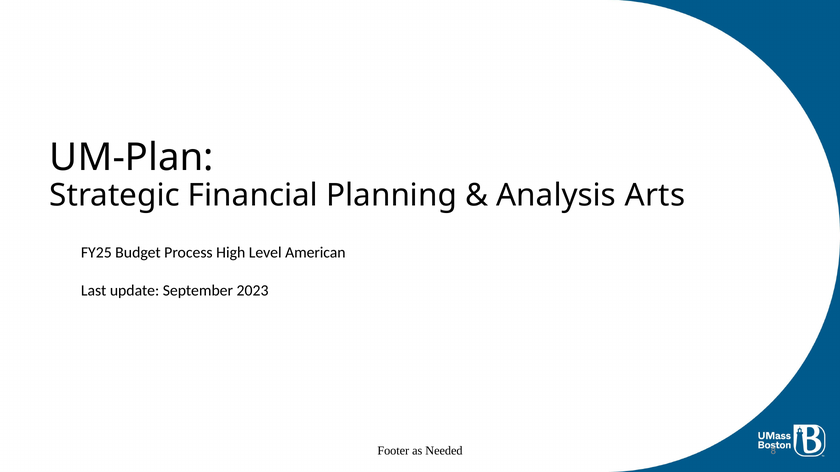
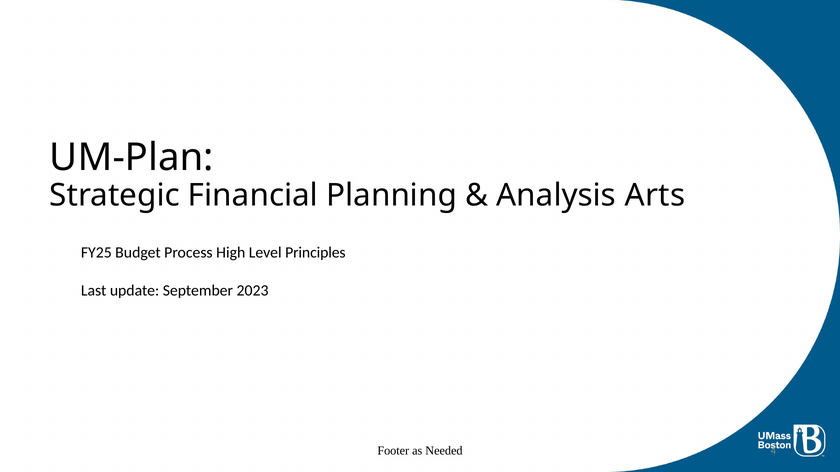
American: American -> Principles (315, 253)
8: 8 -> 4 (773, 451)
